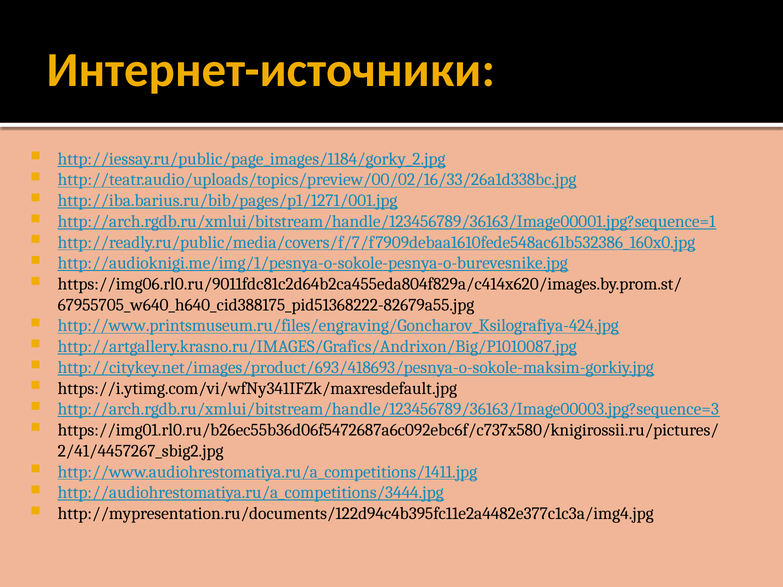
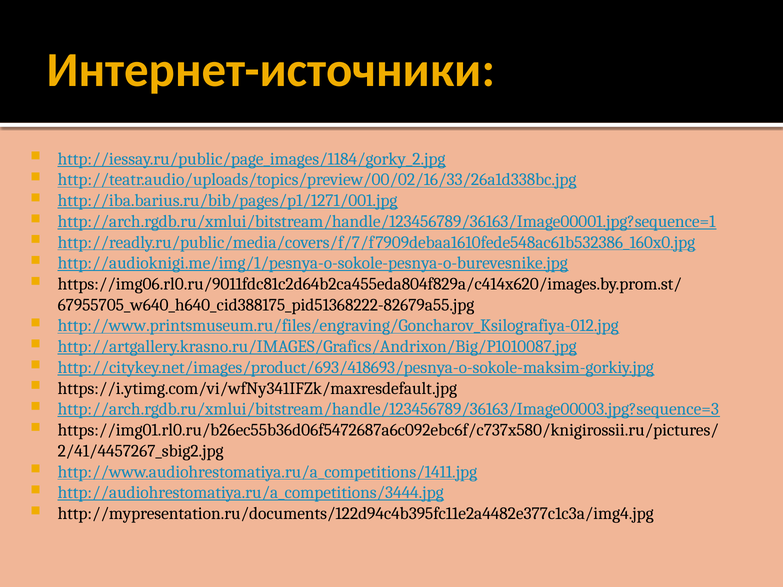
http://www.printsmuseum.ru/files/engraving/Goncharov_Ksilografiya-424.jpg: http://www.printsmuseum.ru/files/engraving/Goncharov_Ksilografiya-424.jpg -> http://www.printsmuseum.ru/files/engraving/Goncharov_Ksilografiya-012.jpg (338, 326)
